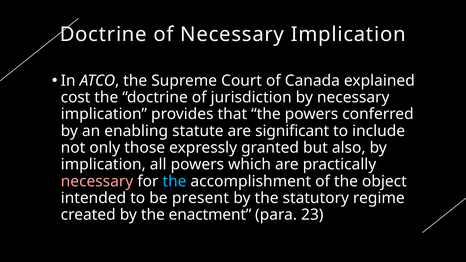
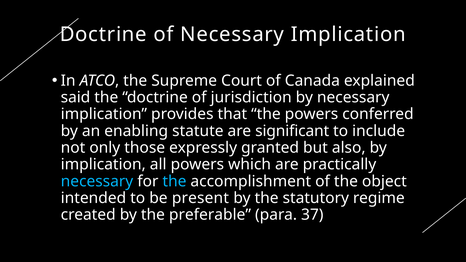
cost: cost -> said (76, 97)
necessary colour: pink -> light blue (97, 181)
enactment: enactment -> preferable (210, 215)
23: 23 -> 37 (312, 215)
